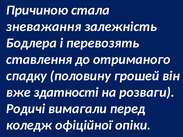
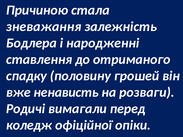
перевозять: перевозять -> народженні (103, 43)
здатності: здатності -> ненависть (66, 92)
